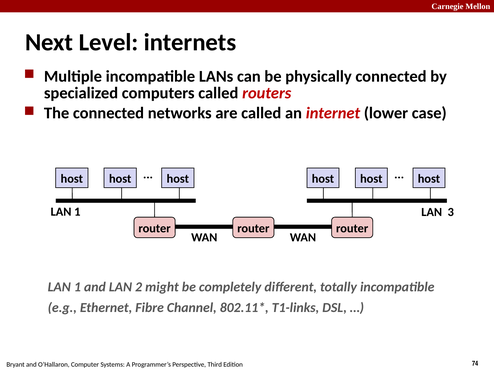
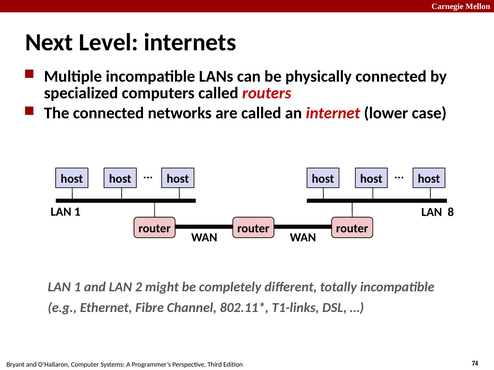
3: 3 -> 8 (451, 213)
